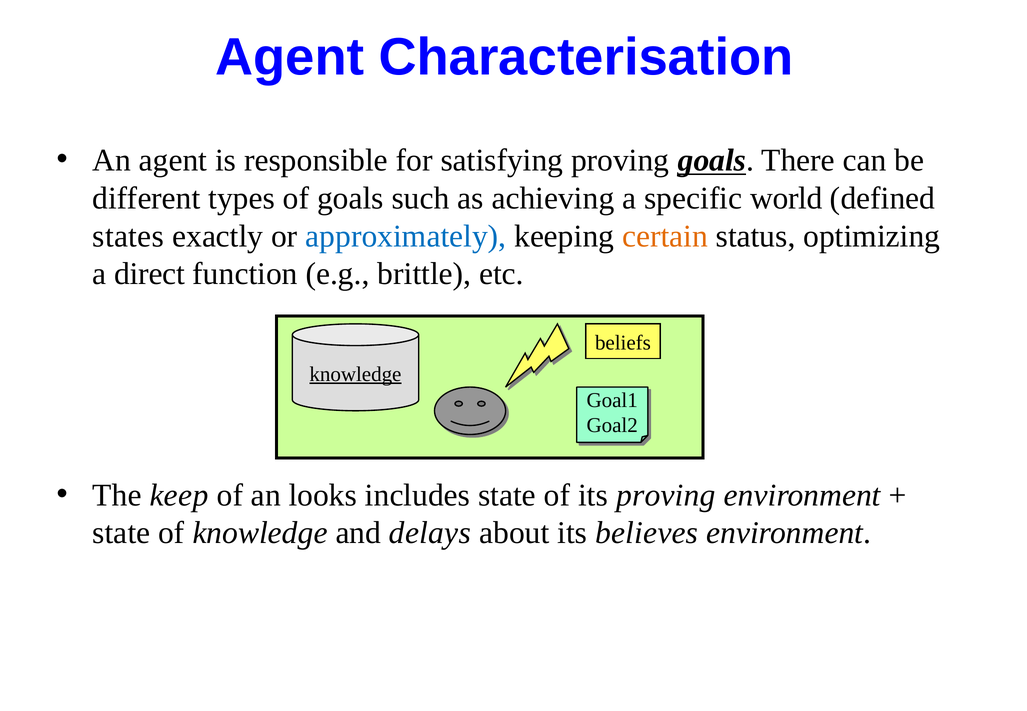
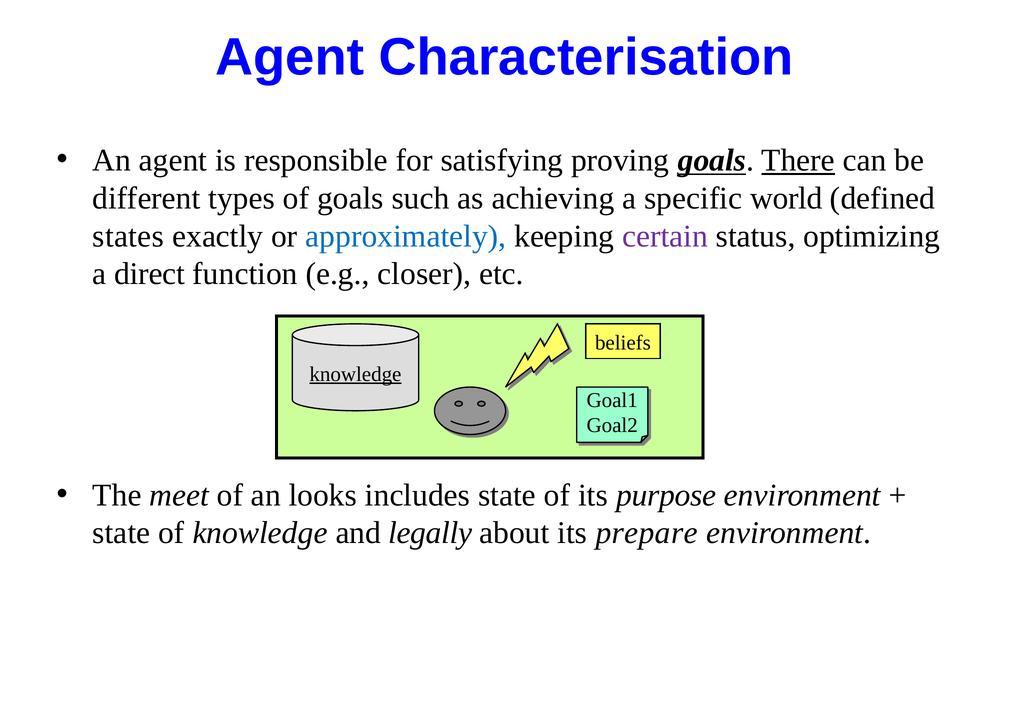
There underline: none -> present (798, 160)
certain colour: orange -> purple (665, 236)
brittle: brittle -> closer (424, 274)
keep: keep -> meet (179, 495)
its proving: proving -> purpose (666, 495)
delays: delays -> legally (430, 533)
believes: believes -> prepare (647, 533)
